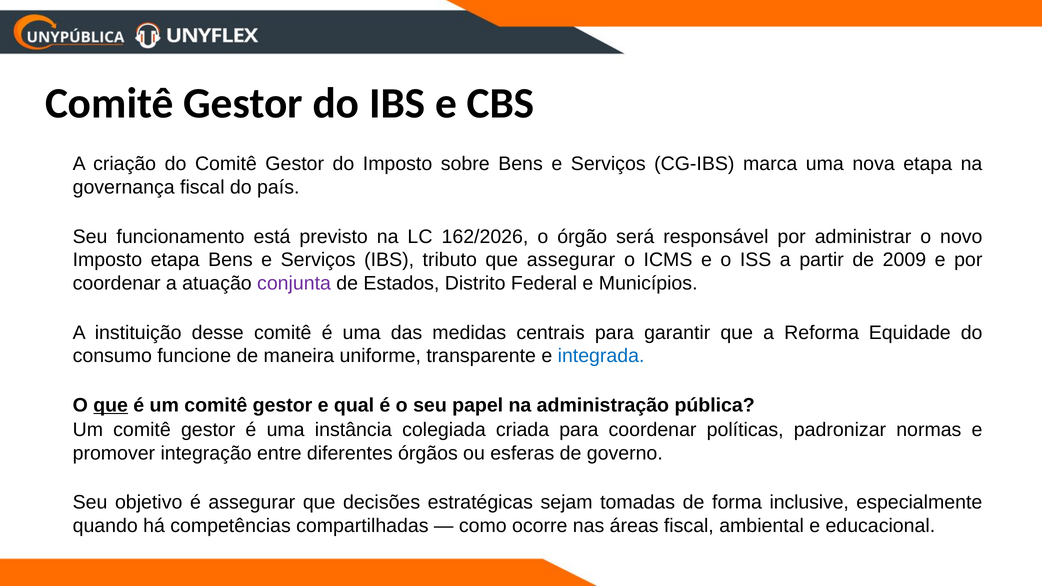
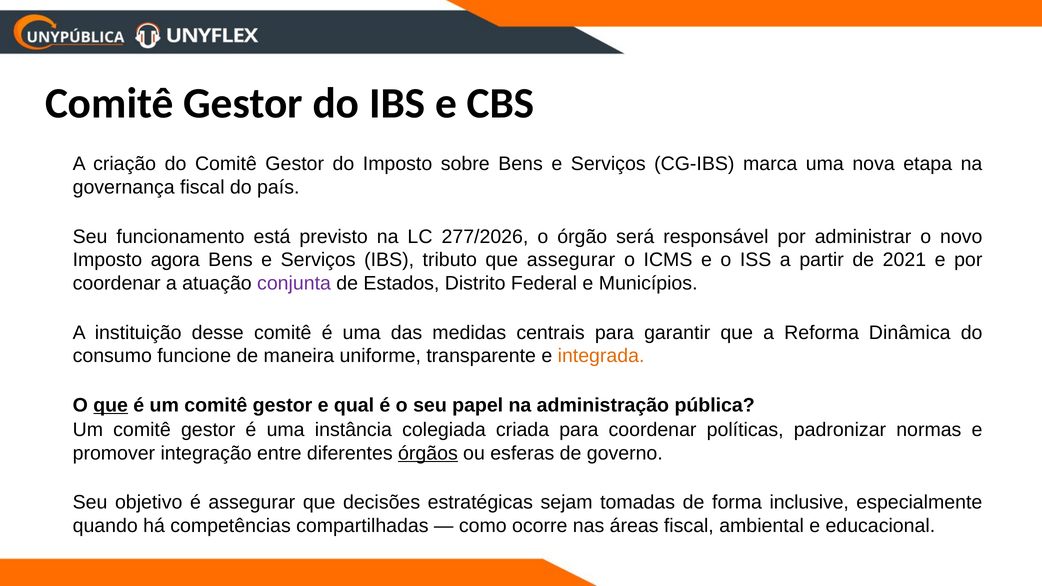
162/2026: 162/2026 -> 277/2026 (485, 237)
Imposto etapa: etapa -> agora (175, 260)
2009: 2009 -> 2021 (904, 260)
Equidade: Equidade -> Dinâmica (910, 333)
integrada colour: blue -> orange (601, 356)
órgãos underline: none -> present (428, 453)
